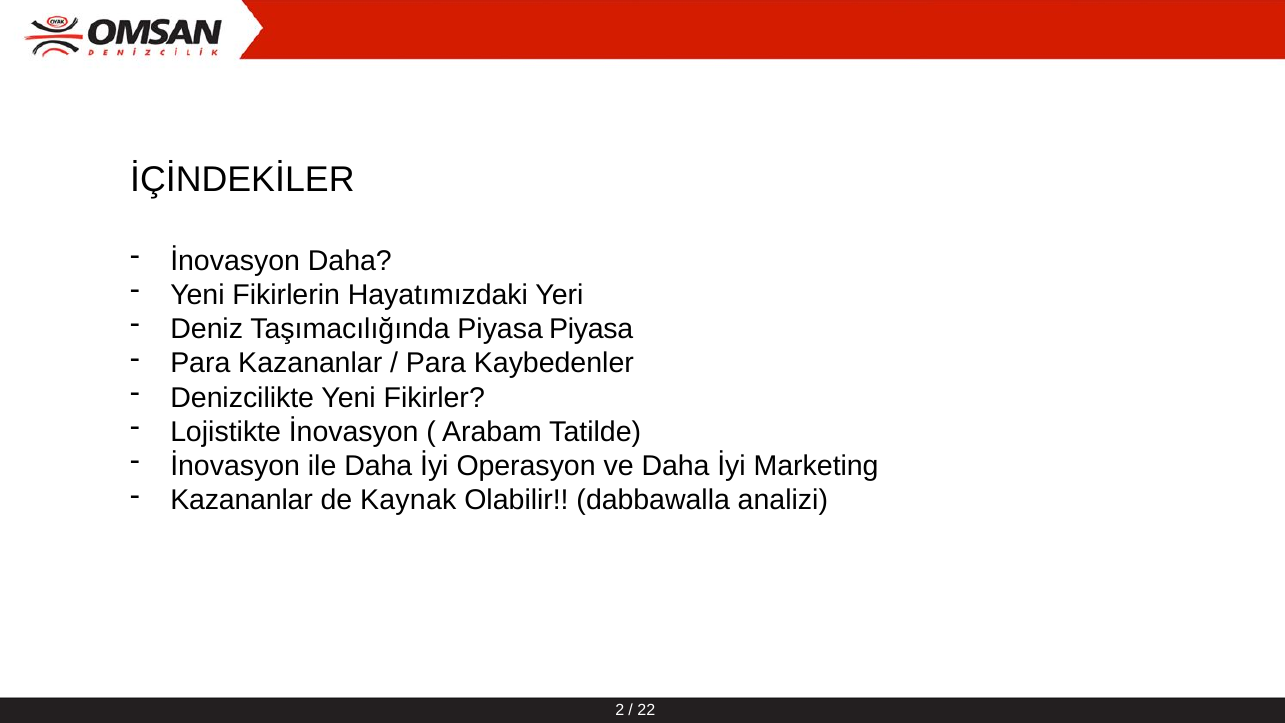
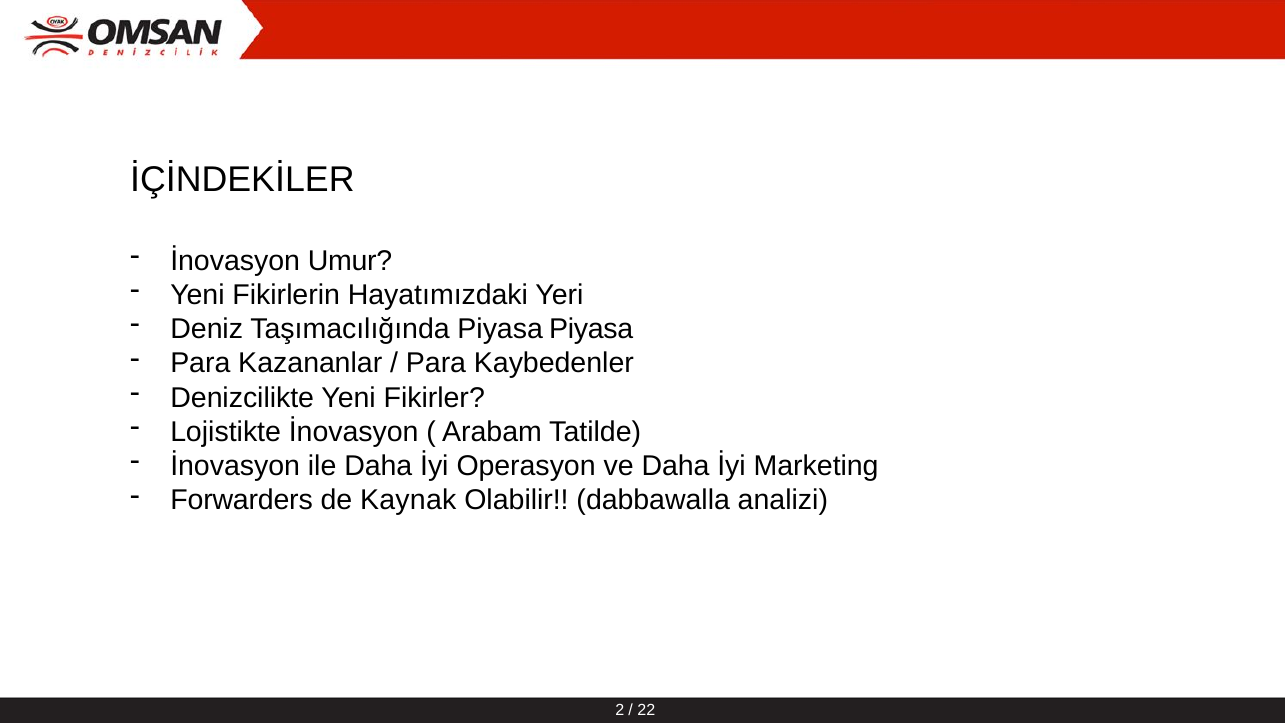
İnovasyon Daha: Daha -> Umur (350, 261)
Kazananlar: Kazananlar -> Forwarders (242, 500)
